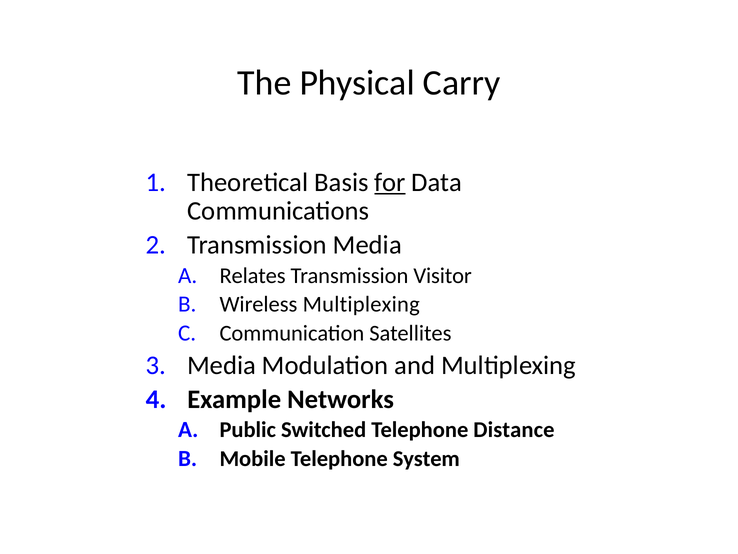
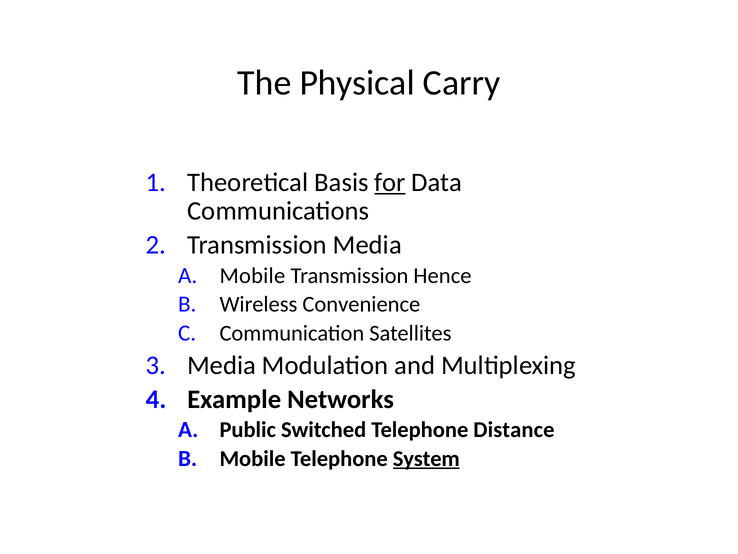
Relates: Relates -> Mobile (252, 275)
Visitor: Visitor -> Hence (442, 275)
Wireless Multiplexing: Multiplexing -> Convenience (361, 304)
System underline: none -> present (426, 458)
